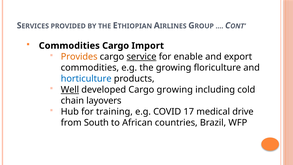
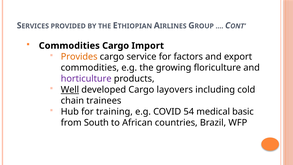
service underline: present -> none (142, 57)
enable: enable -> factors (188, 57)
horticulture colour: blue -> purple (86, 79)
Cargo growing: growing -> layovers (175, 90)
layovers: layovers -> trainees (104, 101)
17: 17 -> 54 (189, 112)
drive: drive -> basic (243, 112)
